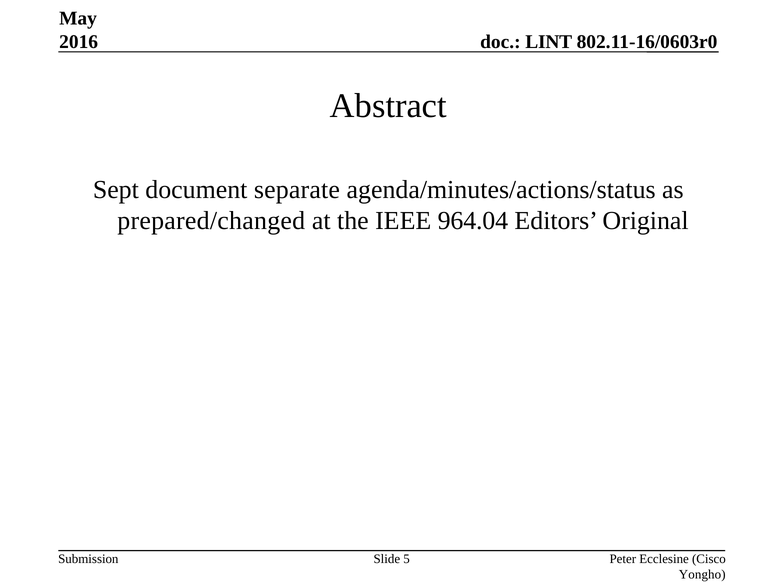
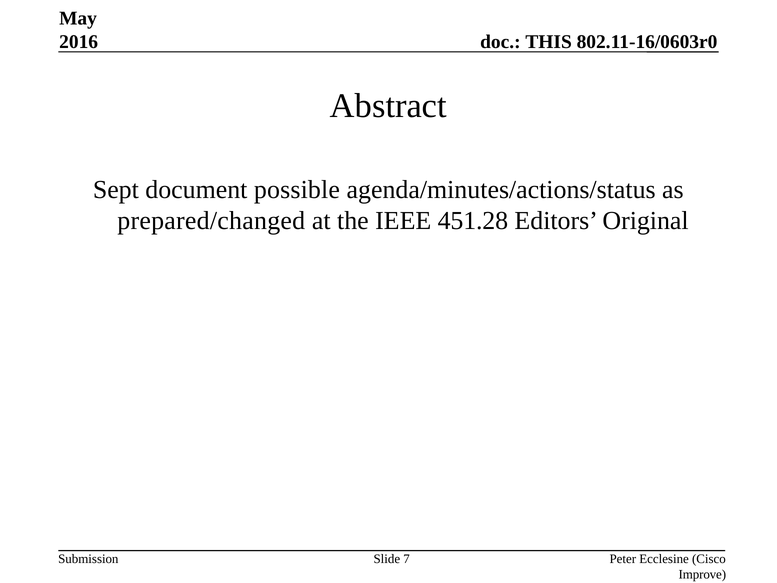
LINT: LINT -> THIS (549, 42)
separate: separate -> possible (297, 190)
964.04: 964.04 -> 451.28 (473, 221)
5: 5 -> 7 (407, 559)
Yongho: Yongho -> Improve (702, 574)
